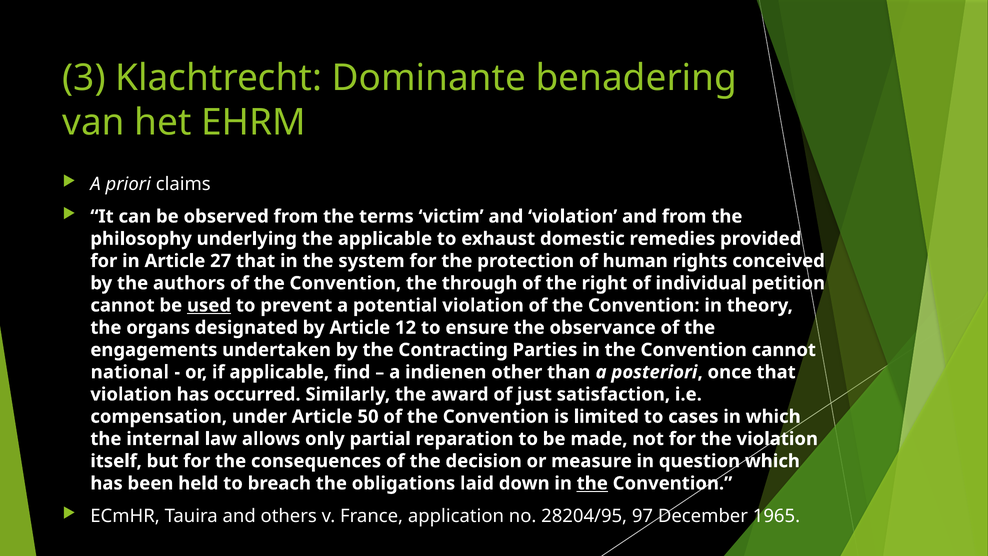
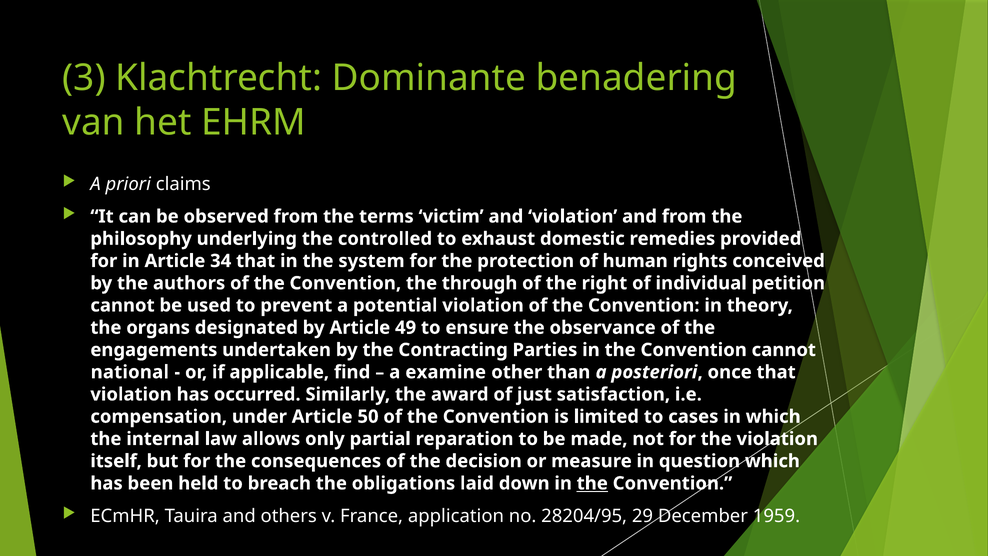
the applicable: applicable -> controlled (385, 239)
27: 27 -> 34 (221, 261)
used underline: present -> none (209, 305)
12: 12 -> 49 (406, 328)
indienen: indienen -> examine (446, 372)
97: 97 -> 29 (642, 516)
1965: 1965 -> 1959 (776, 516)
